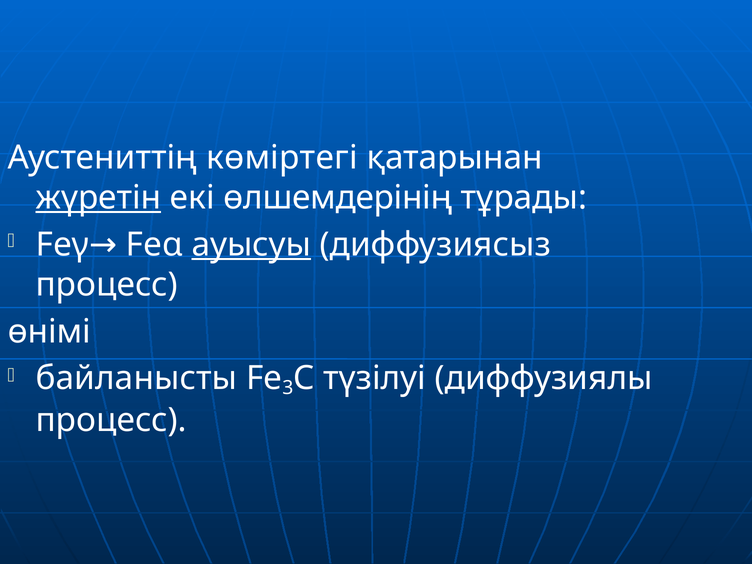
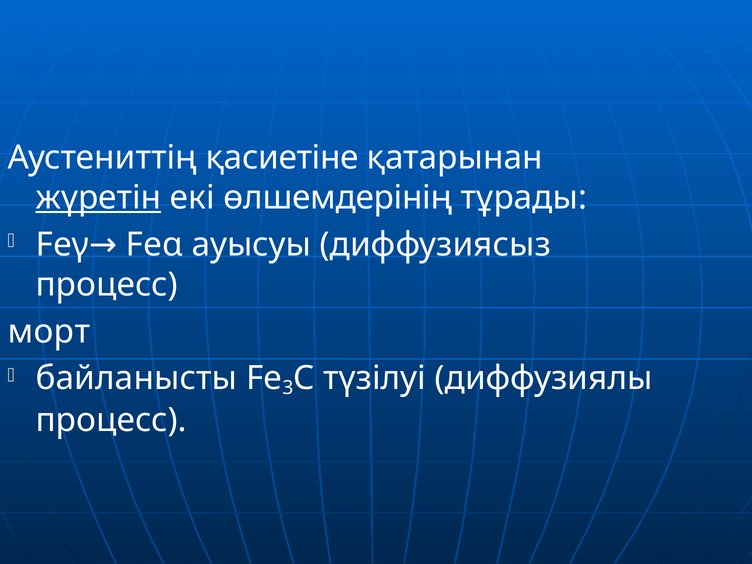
көміртегі: көміртегі -> қасиетіне (282, 158)
ауысуы underline: present -> none (251, 245)
өнімі: өнімі -> морт (49, 332)
